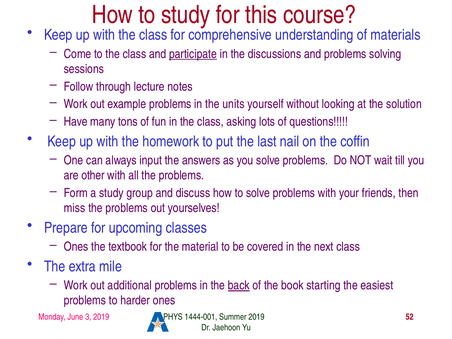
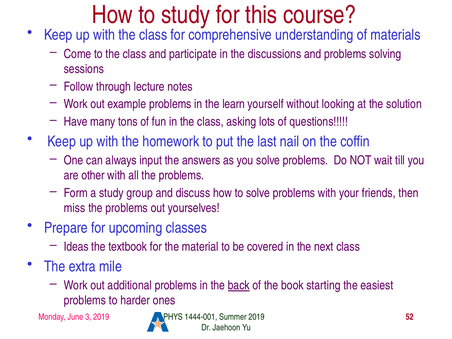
participate underline: present -> none (193, 54)
units: units -> learn (234, 104)
Ones: Ones -> Ideas (76, 247)
